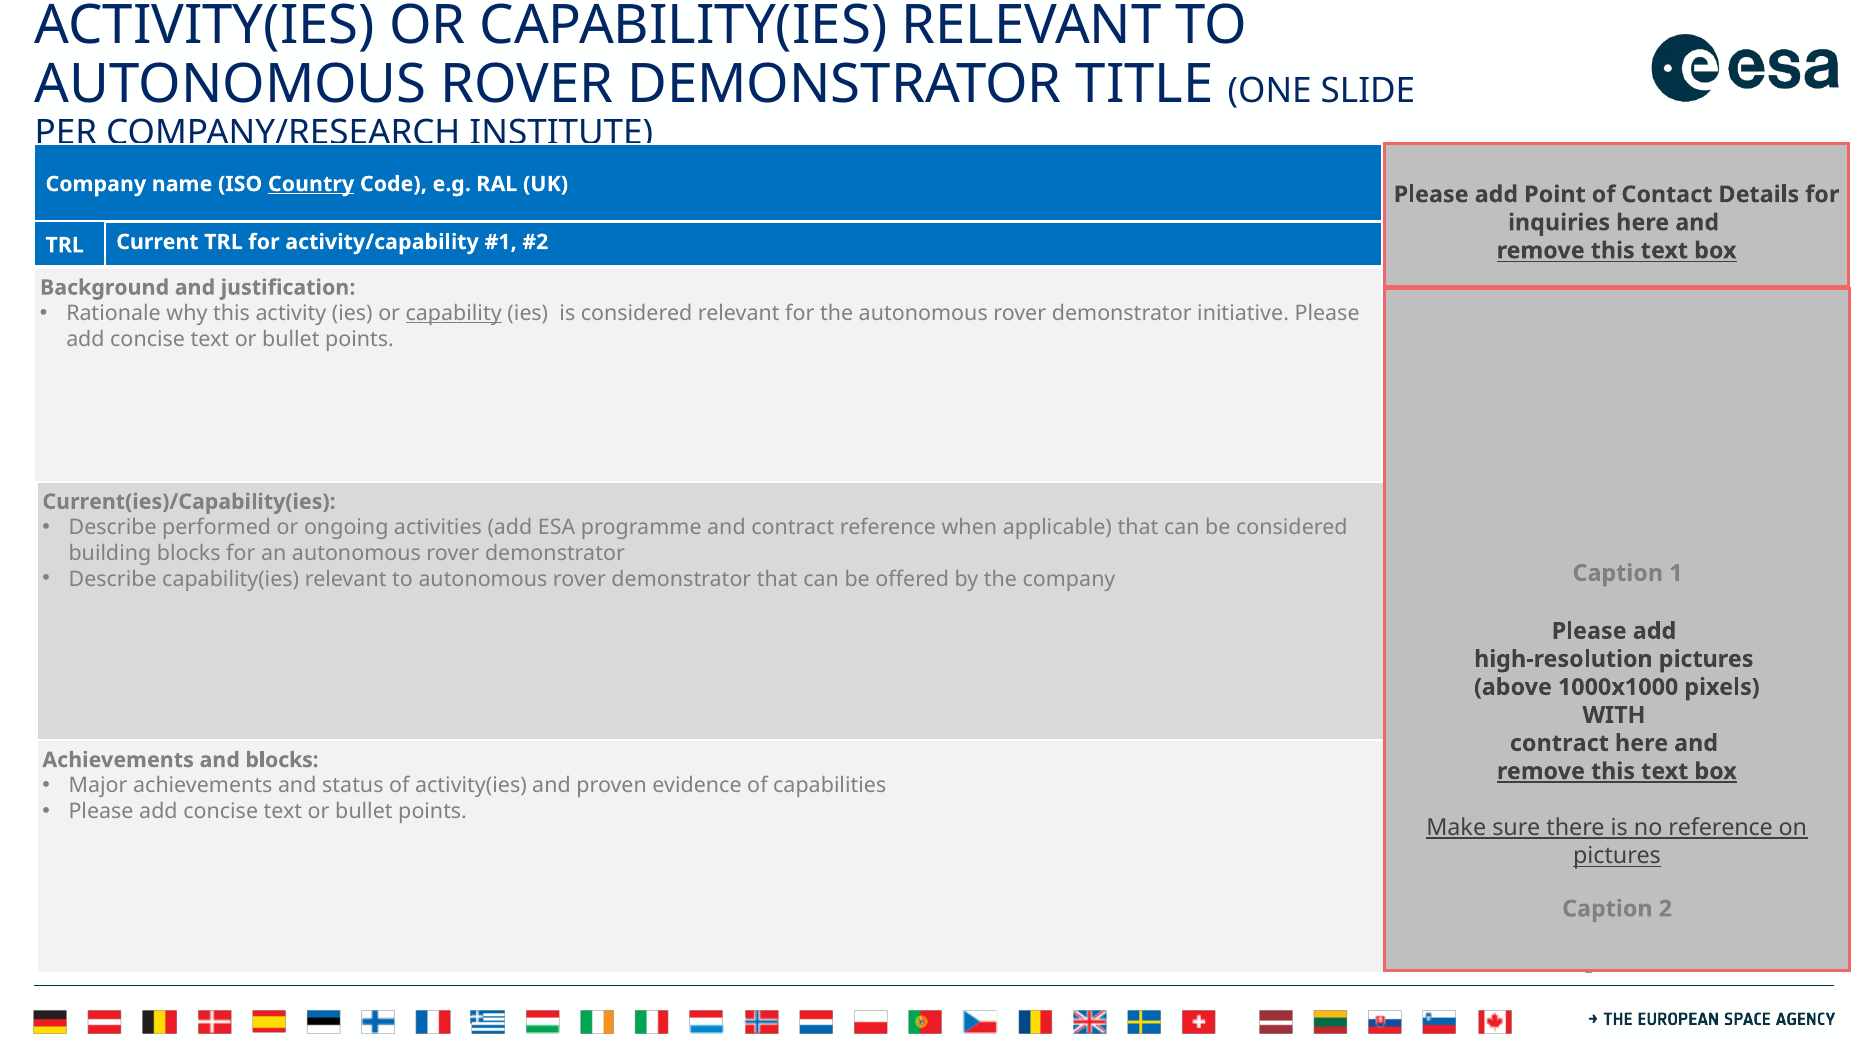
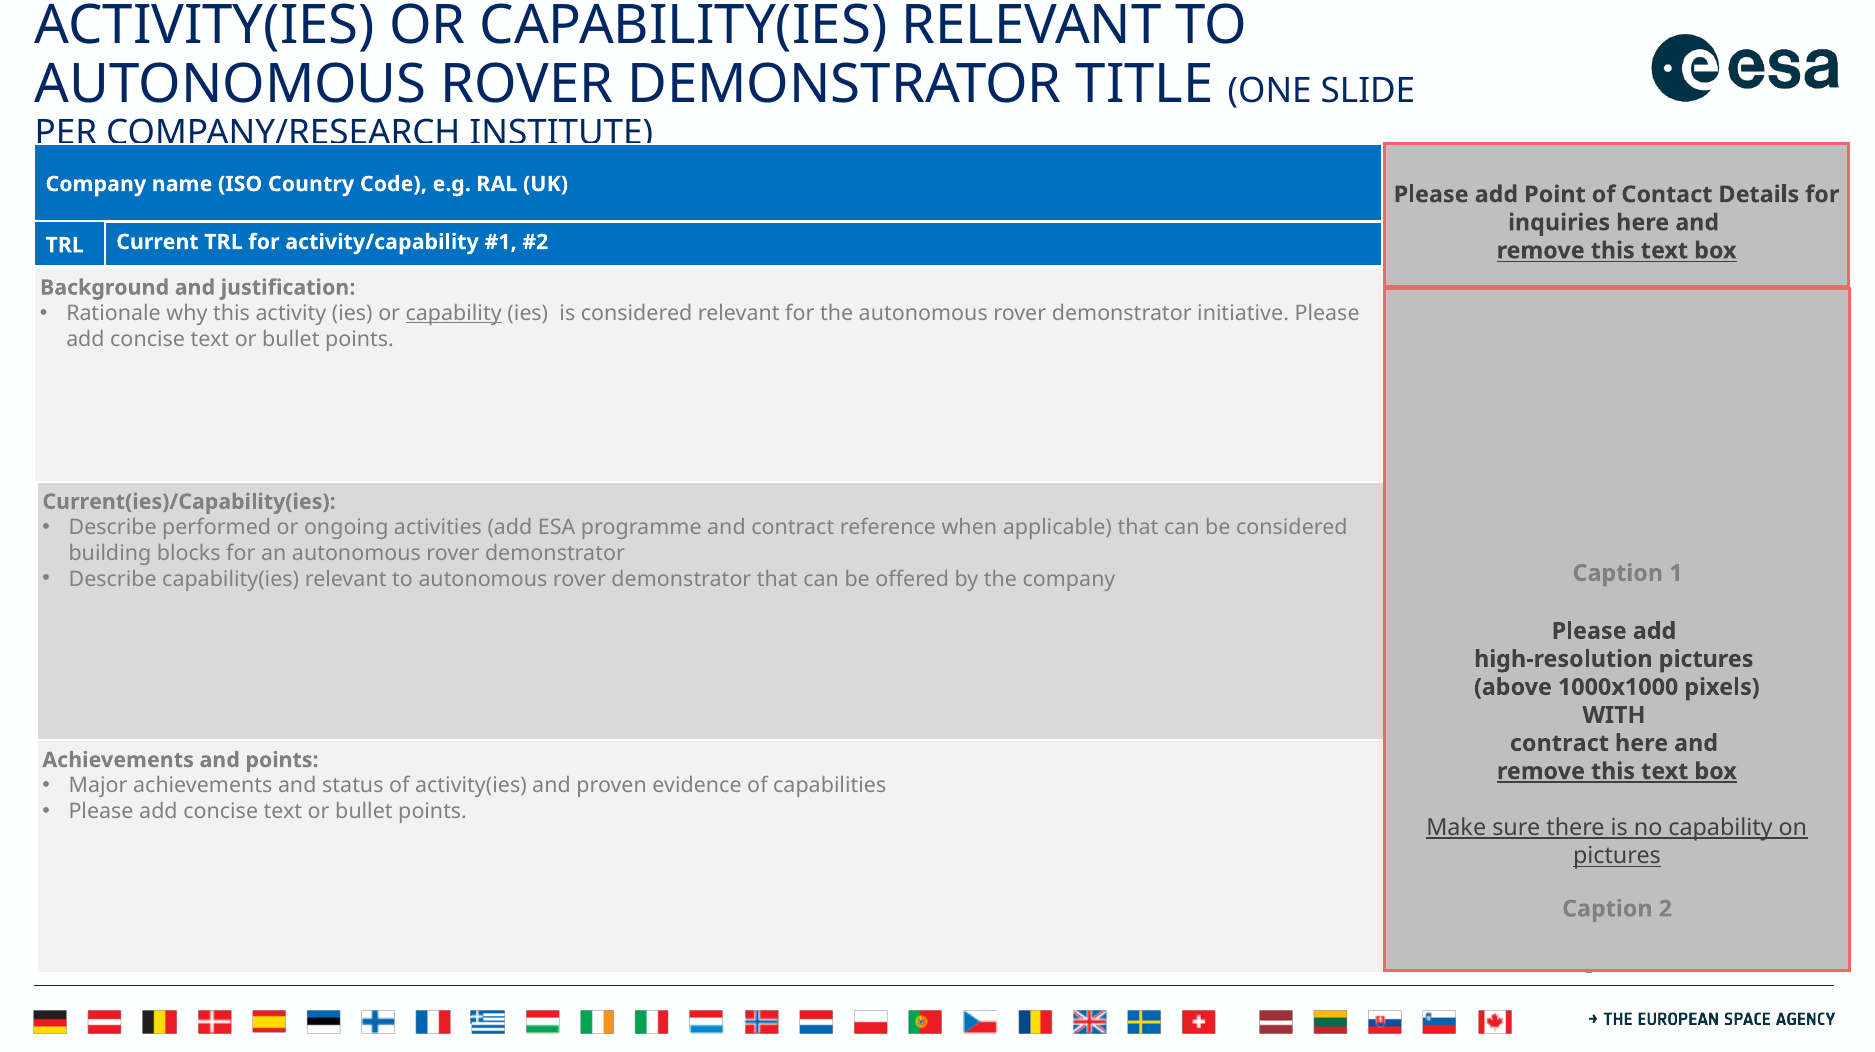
Country underline: present -> none (311, 184)
and blocks: blocks -> points (282, 760)
no reference: reference -> capability (1721, 827)
